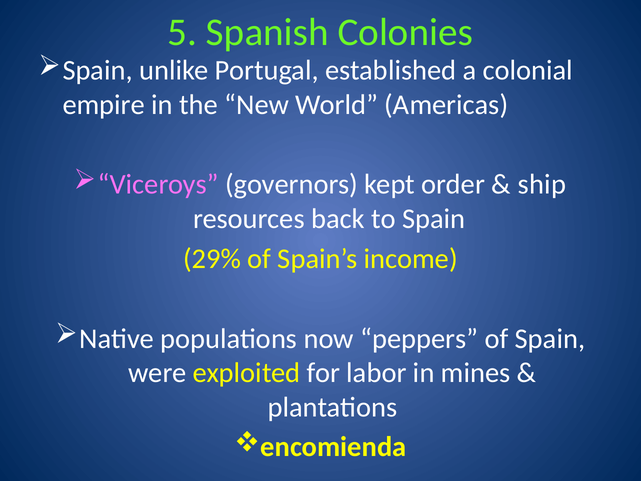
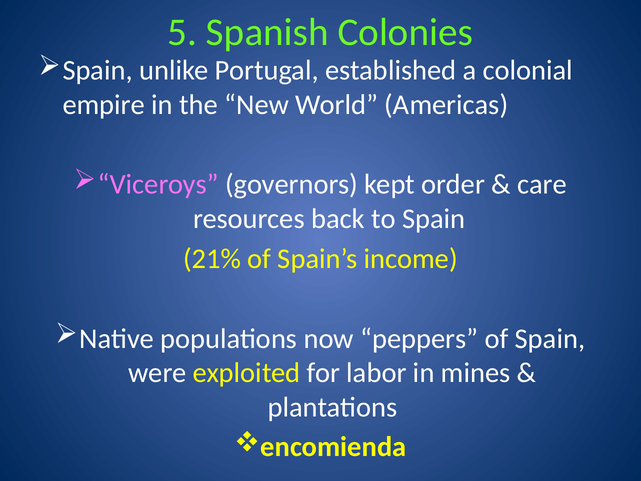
ship: ship -> care (542, 184)
29%: 29% -> 21% (212, 259)
